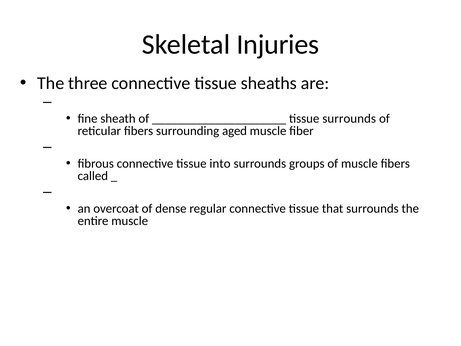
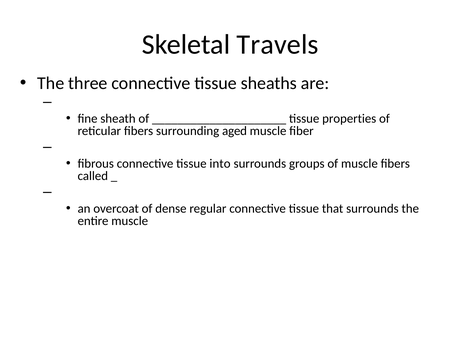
Injuries: Injuries -> Travels (278, 45)
tissue surrounds: surrounds -> properties (349, 119)
